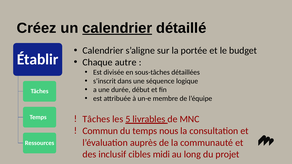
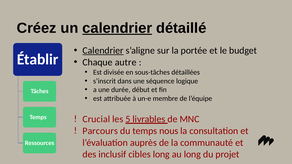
Calendrier underline: none -> present (103, 51)
Tâches: Tâches -> Crucial (96, 119)
Commun: Commun -> Parcours (100, 131)
cibles midi: midi -> long (161, 155)
